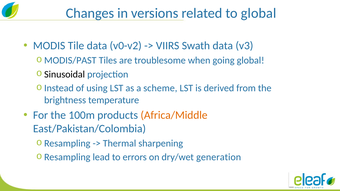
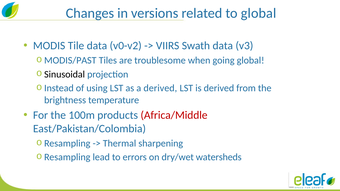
a scheme: scheme -> derived (160, 88)
Africa/Middle colour: orange -> red (174, 115)
generation: generation -> watersheds (219, 157)
